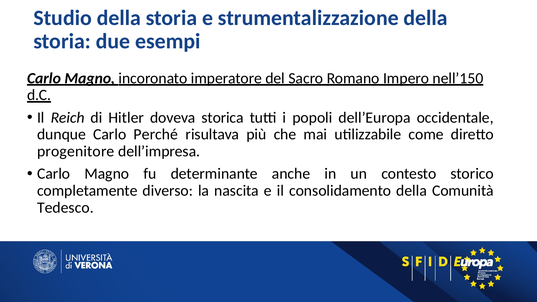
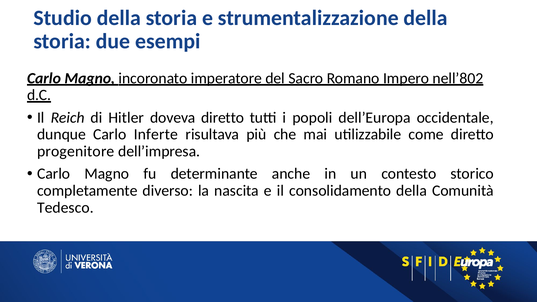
nell’150: nell’150 -> nell’802 (458, 78)
doveva storica: storica -> diretto (223, 118)
Perché: Perché -> Inferte (156, 134)
